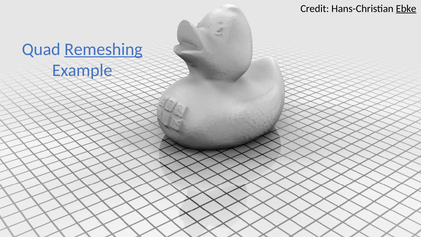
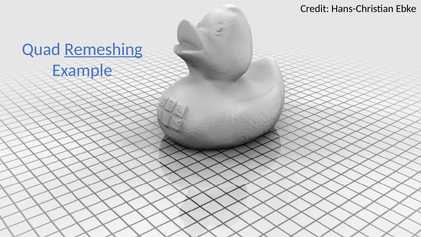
Ebke underline: present -> none (406, 9)
